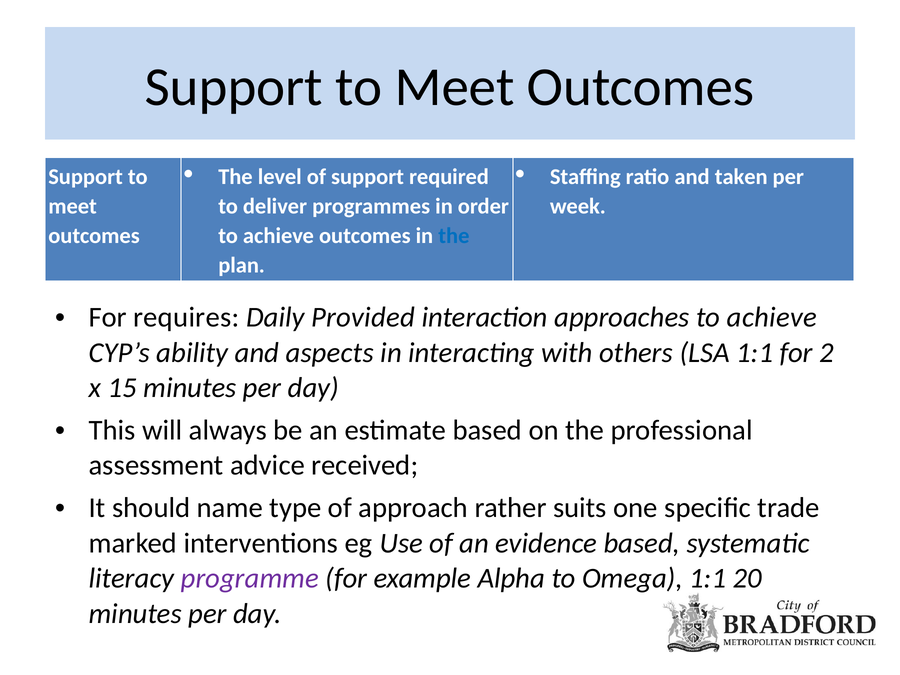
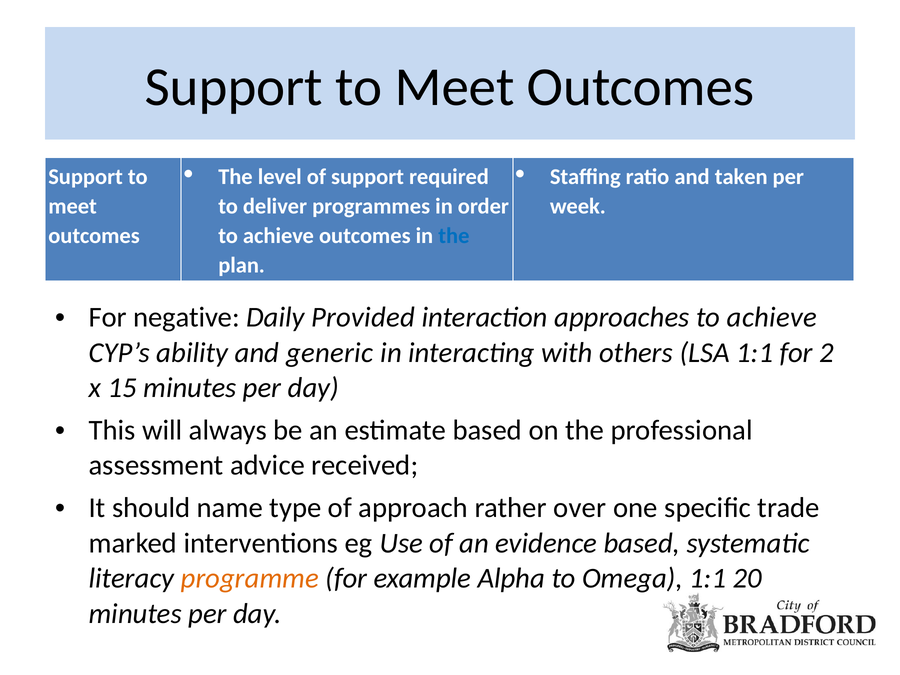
requires: requires -> negative (186, 317)
aspects: aspects -> generic (330, 353)
suits: suits -> over (580, 508)
programme colour: purple -> orange (250, 578)
